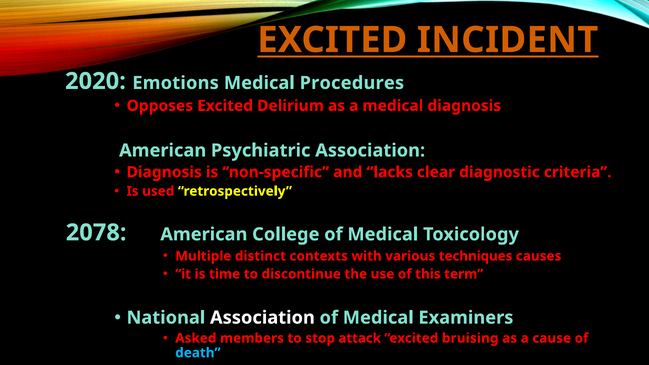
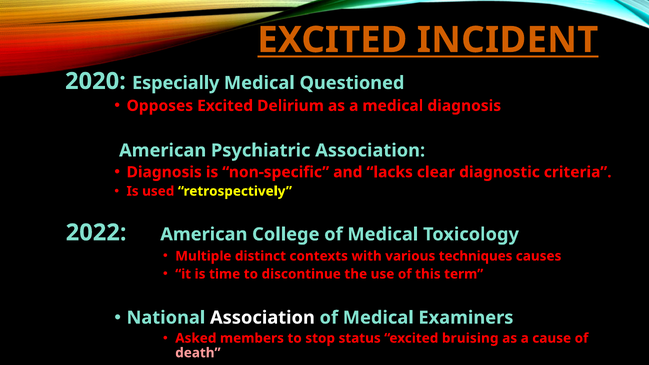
Emotions: Emotions -> Especially (176, 83)
Procedures: Procedures -> Questioned (352, 83)
2078: 2078 -> 2022 (96, 233)
attack: attack -> status (360, 338)
death colour: light blue -> pink (198, 353)
